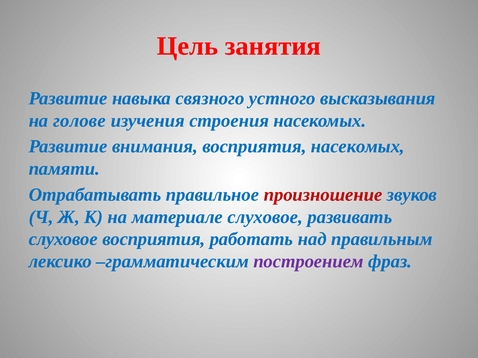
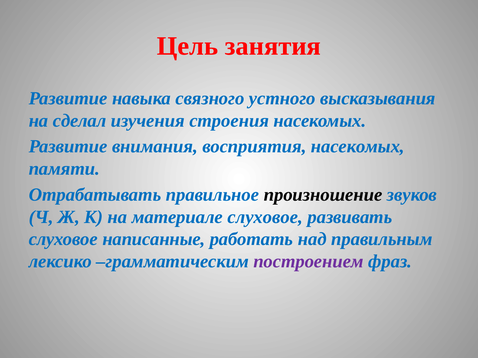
голове: голове -> сделал (80, 121)
произношение colour: red -> black (323, 195)
слуховое восприятия: восприятия -> написанные (154, 239)
